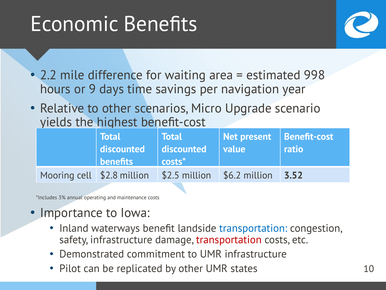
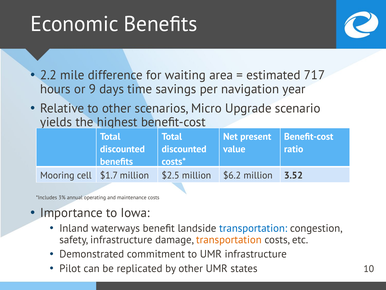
998: 998 -> 717 (315, 75)
$2.8: $2.8 -> $1.7 (109, 175)
transportation colour: red -> orange (229, 239)
